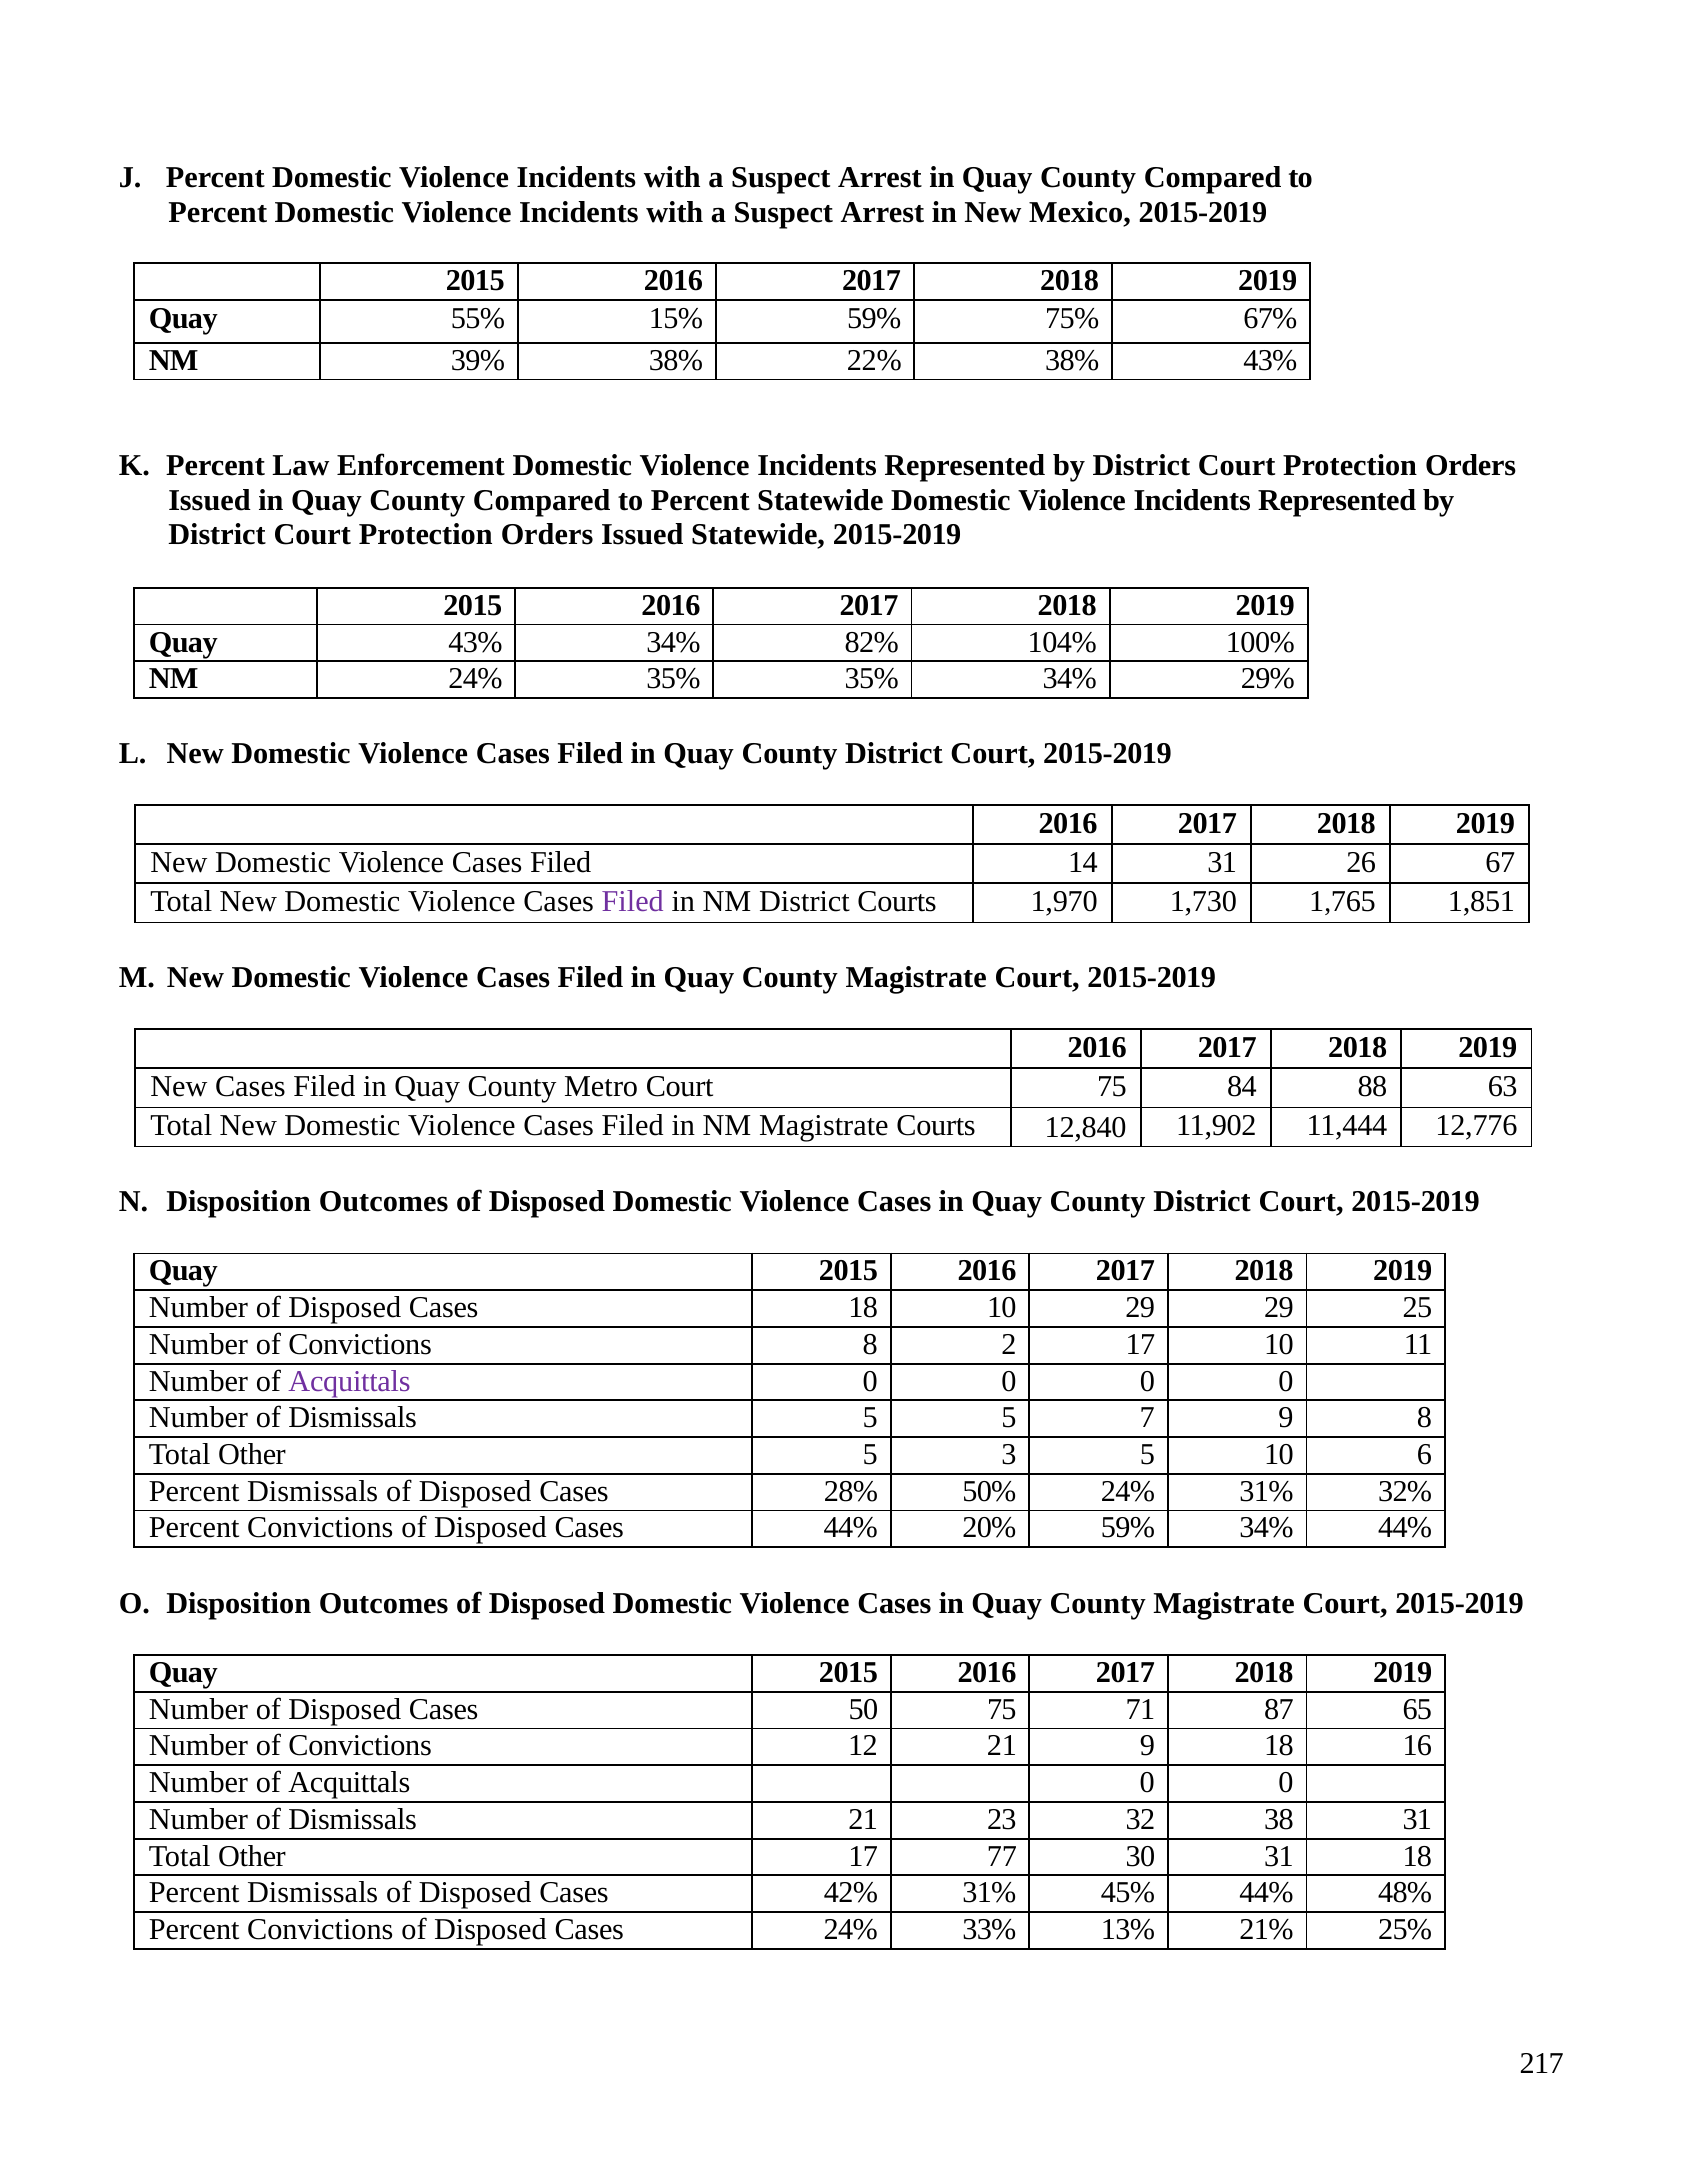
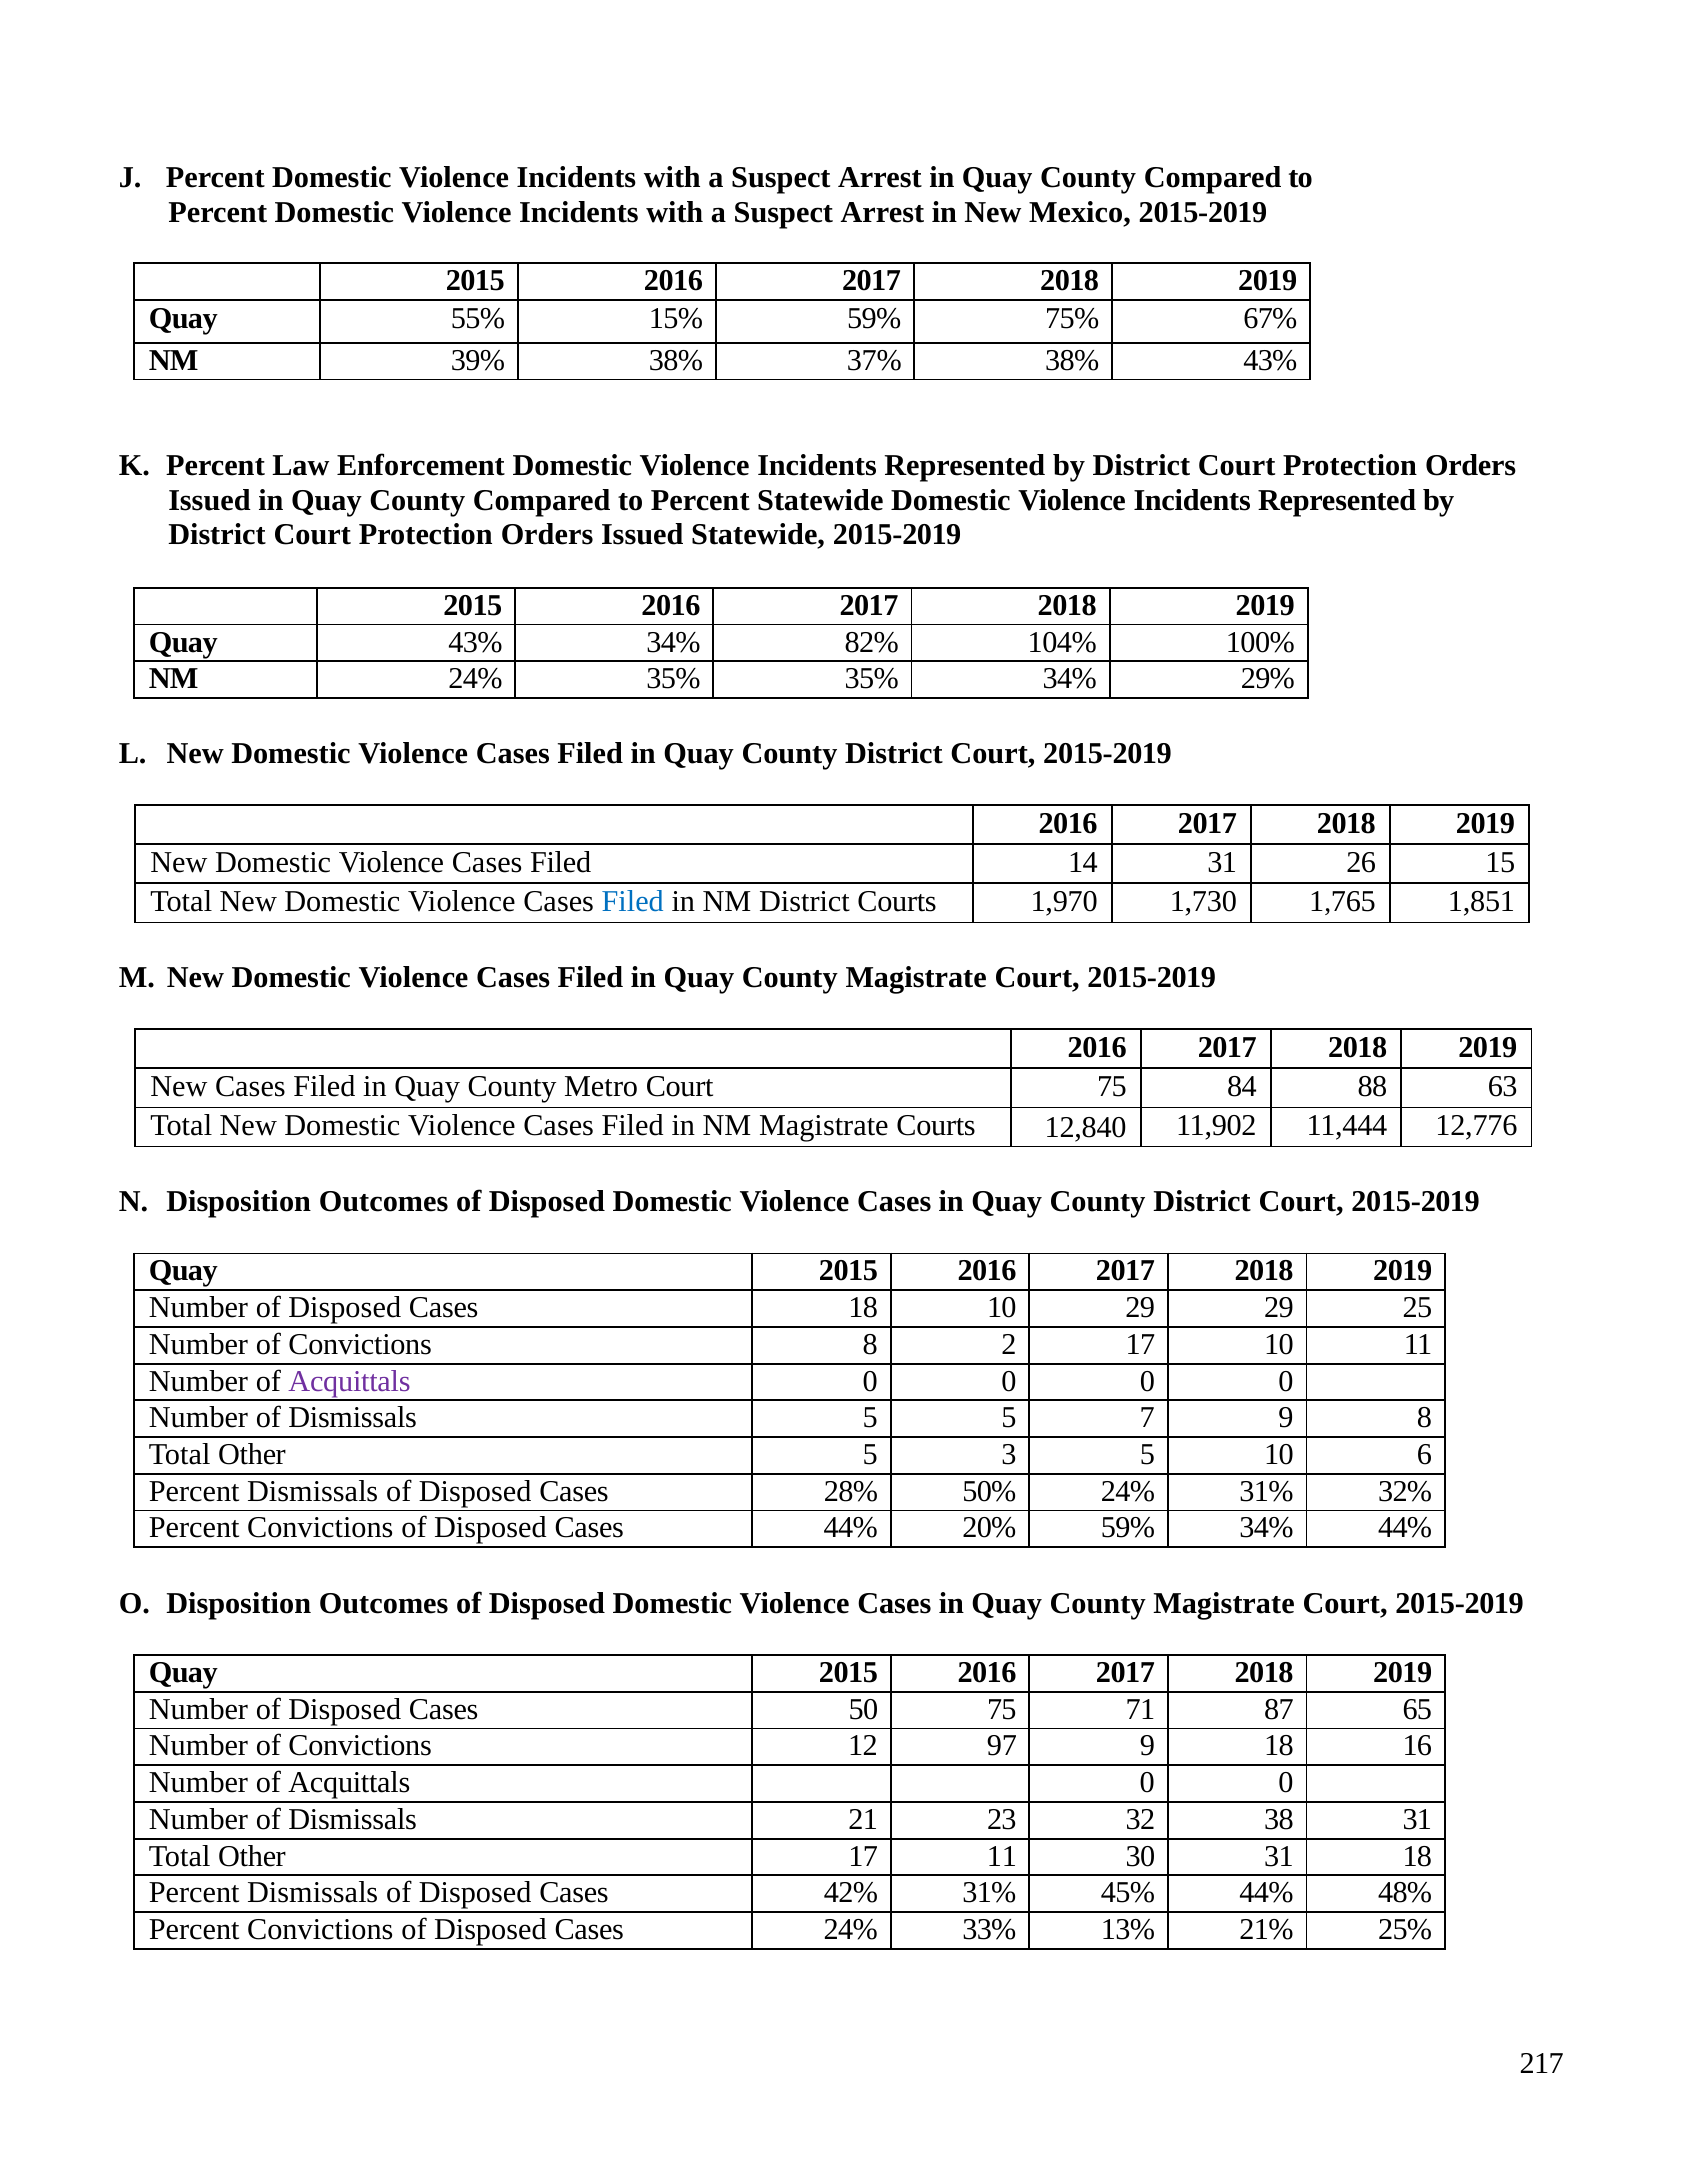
22%: 22% -> 37% (874, 360)
67: 67 -> 15 (1500, 862)
Filed colour: purple -> blue (633, 901)
12 21: 21 -> 97 (1002, 1745)
17 77: 77 -> 11 (1002, 1856)
